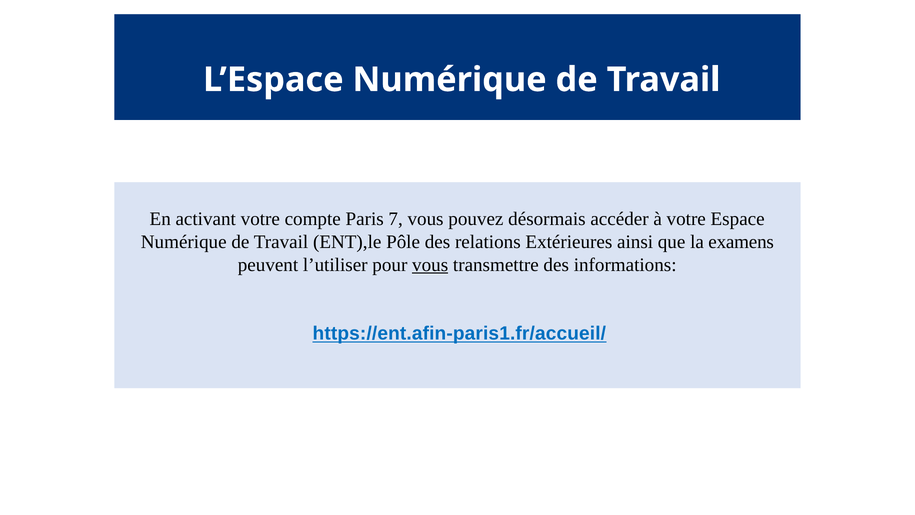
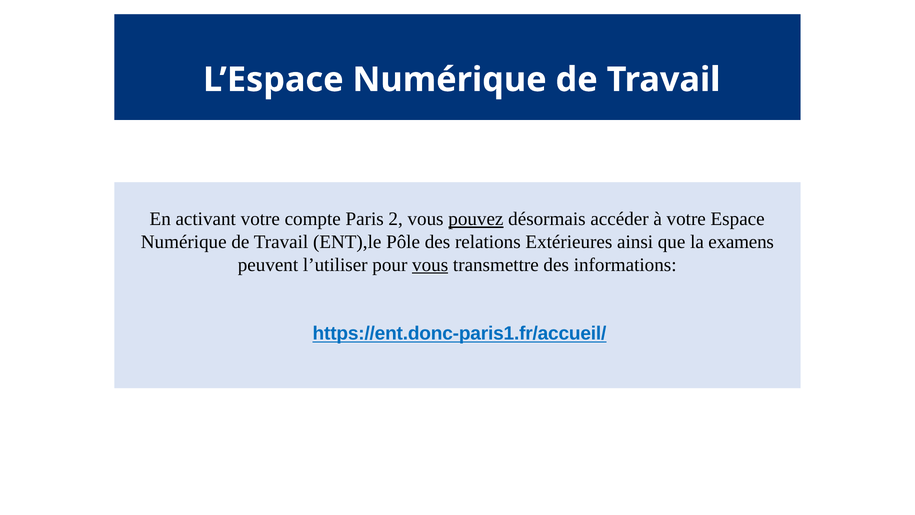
7: 7 -> 2 (396, 219)
pouvez underline: none -> present (476, 219)
https://ent.afin-paris1.fr/accueil/: https://ent.afin-paris1.fr/accueil/ -> https://ent.donc-paris1.fr/accueil/ (459, 333)
